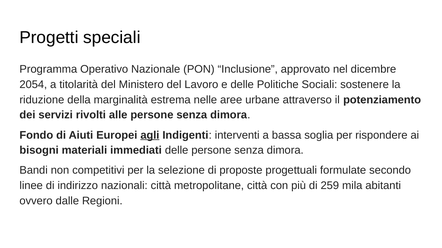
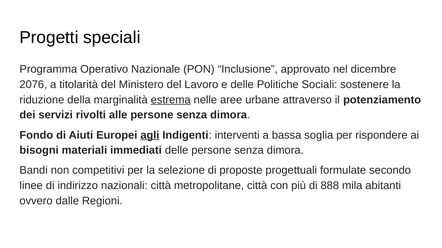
2054: 2054 -> 2076 (33, 85)
estrema underline: none -> present (171, 100)
259: 259 -> 888 (330, 186)
